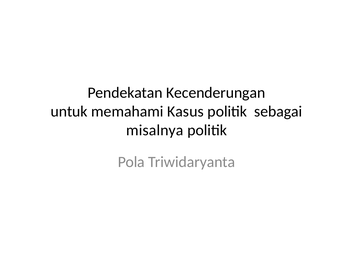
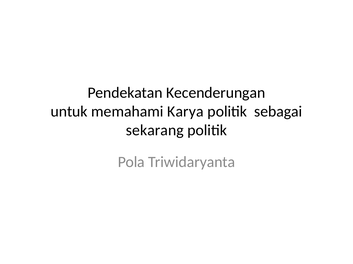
Kasus: Kasus -> Karya (185, 112)
misalnya: misalnya -> sekarang (155, 131)
